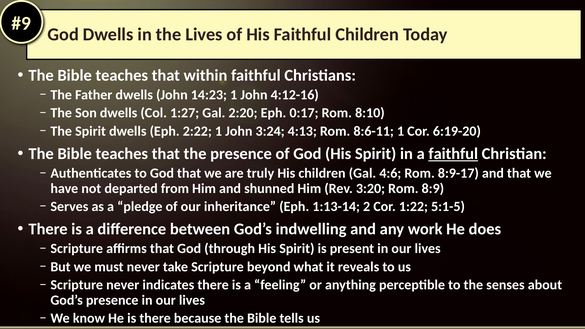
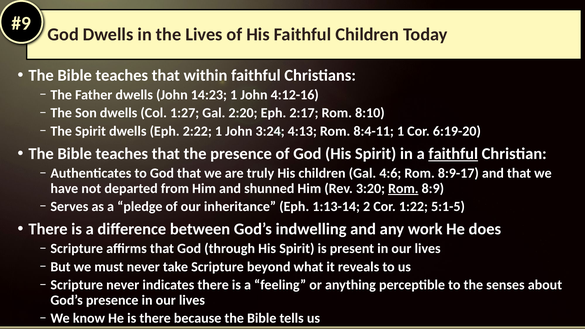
0:17: 0:17 -> 2:17 (304, 113)
8:6-11: 8:6-11 -> 8:4-11 (374, 131)
Rom underline: none -> present (403, 188)
